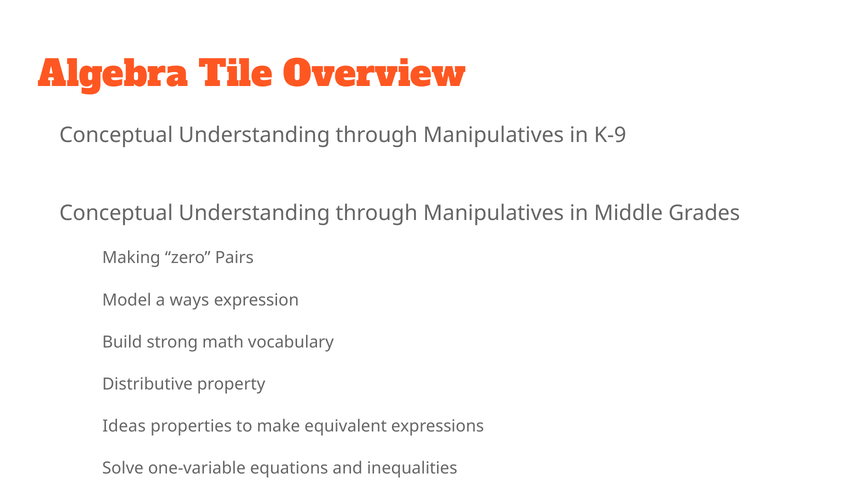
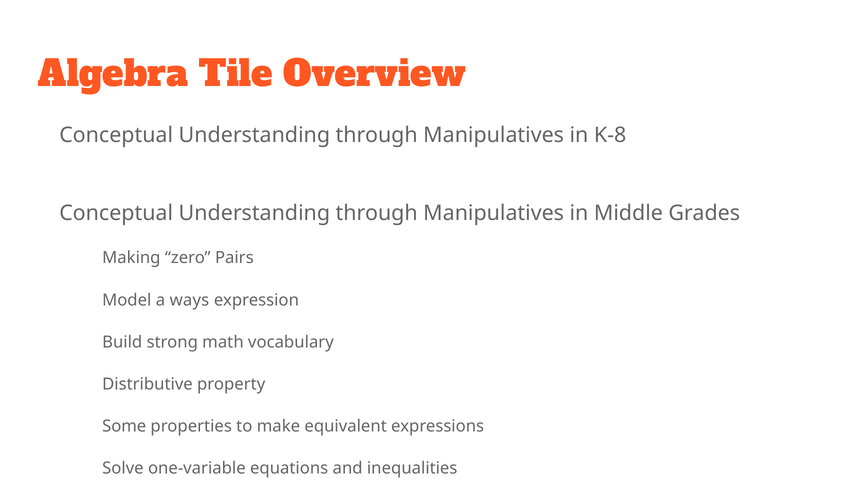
K-9: K-9 -> K-8 (610, 135)
Ideas: Ideas -> Some (124, 426)
